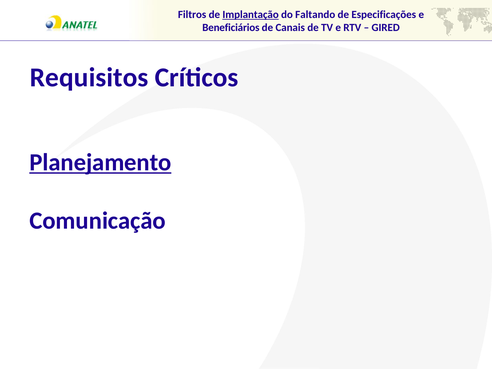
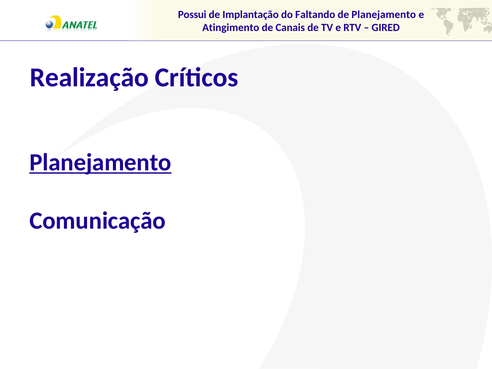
Filtros: Filtros -> Possui (192, 15)
Implantação underline: present -> none (251, 15)
de Especificações: Especificações -> Planejamento (384, 15)
Beneficiários: Beneficiários -> Atingimento (231, 28)
Requisitos: Requisitos -> Realização (89, 77)
